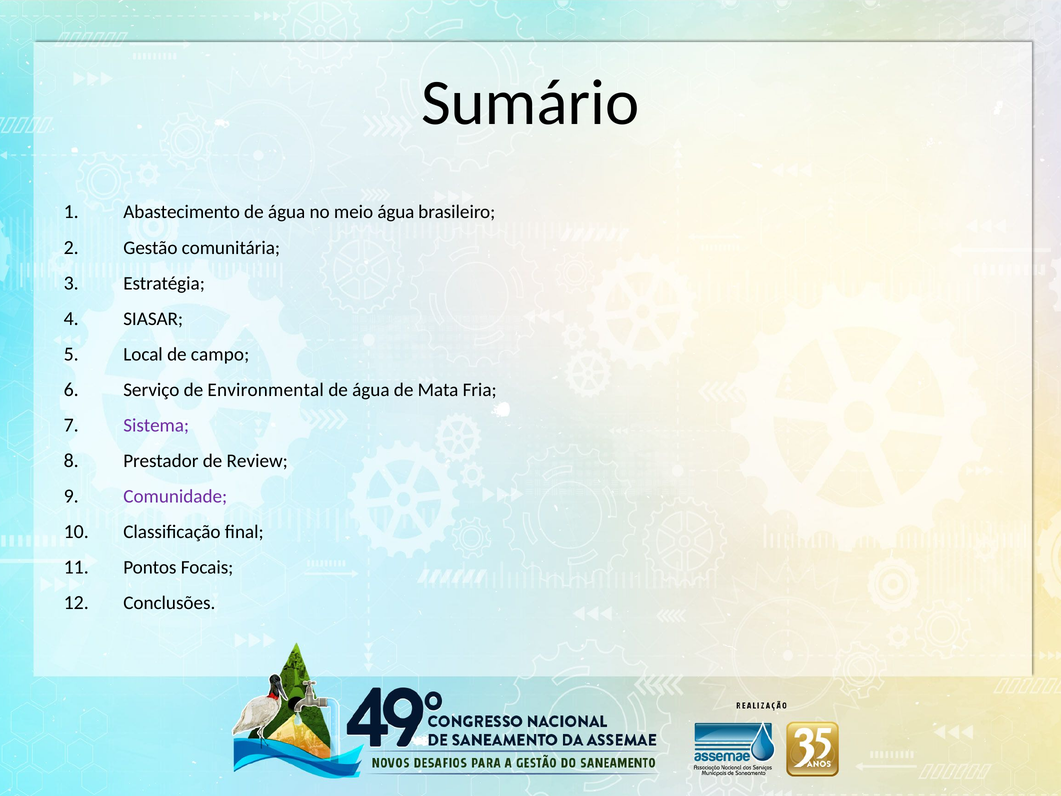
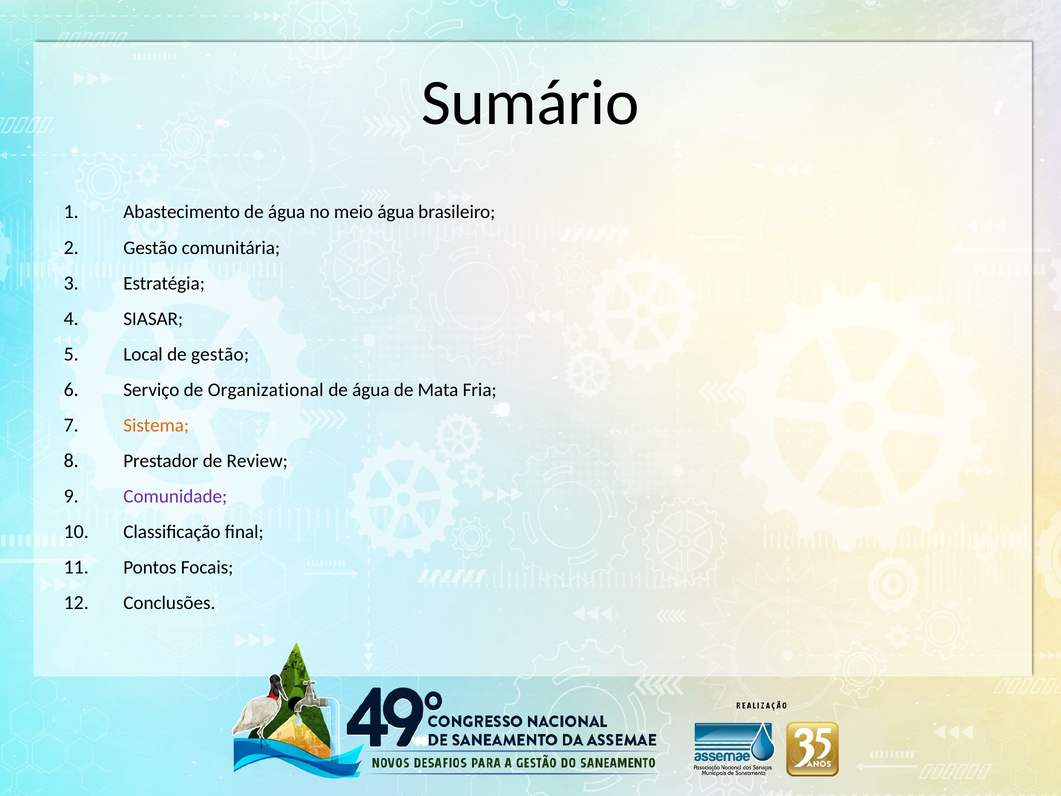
de campo: campo -> gestão (220, 354)
Environmental: Environmental -> Organizational (266, 390)
Sistema colour: purple -> orange (156, 425)
